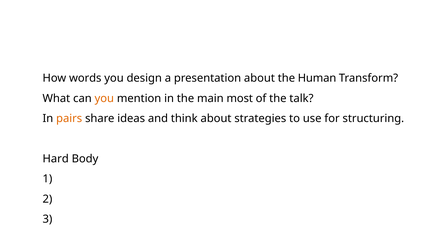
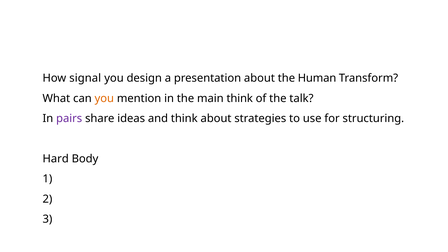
words: words -> signal (85, 78)
main most: most -> think (240, 98)
pairs colour: orange -> purple (69, 119)
